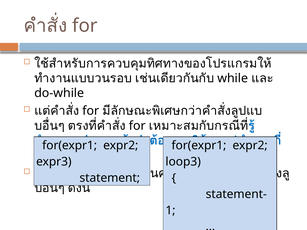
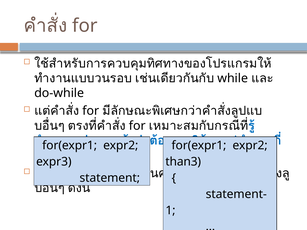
loop3: loop3 -> than3 (183, 162)
